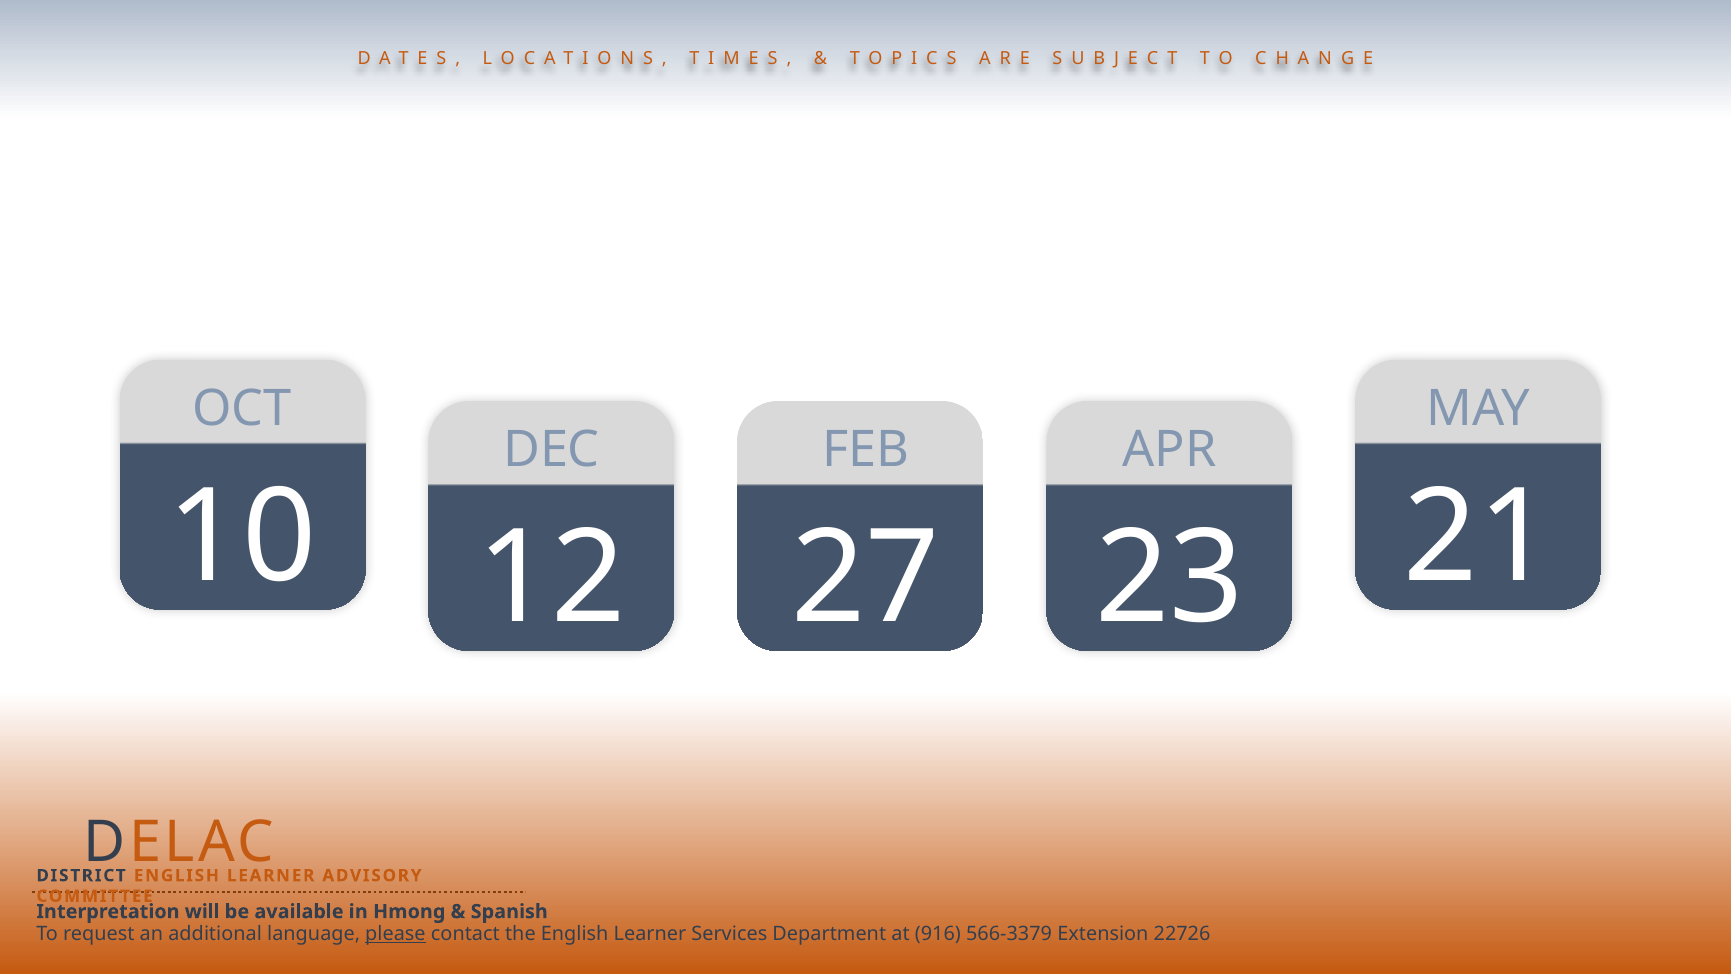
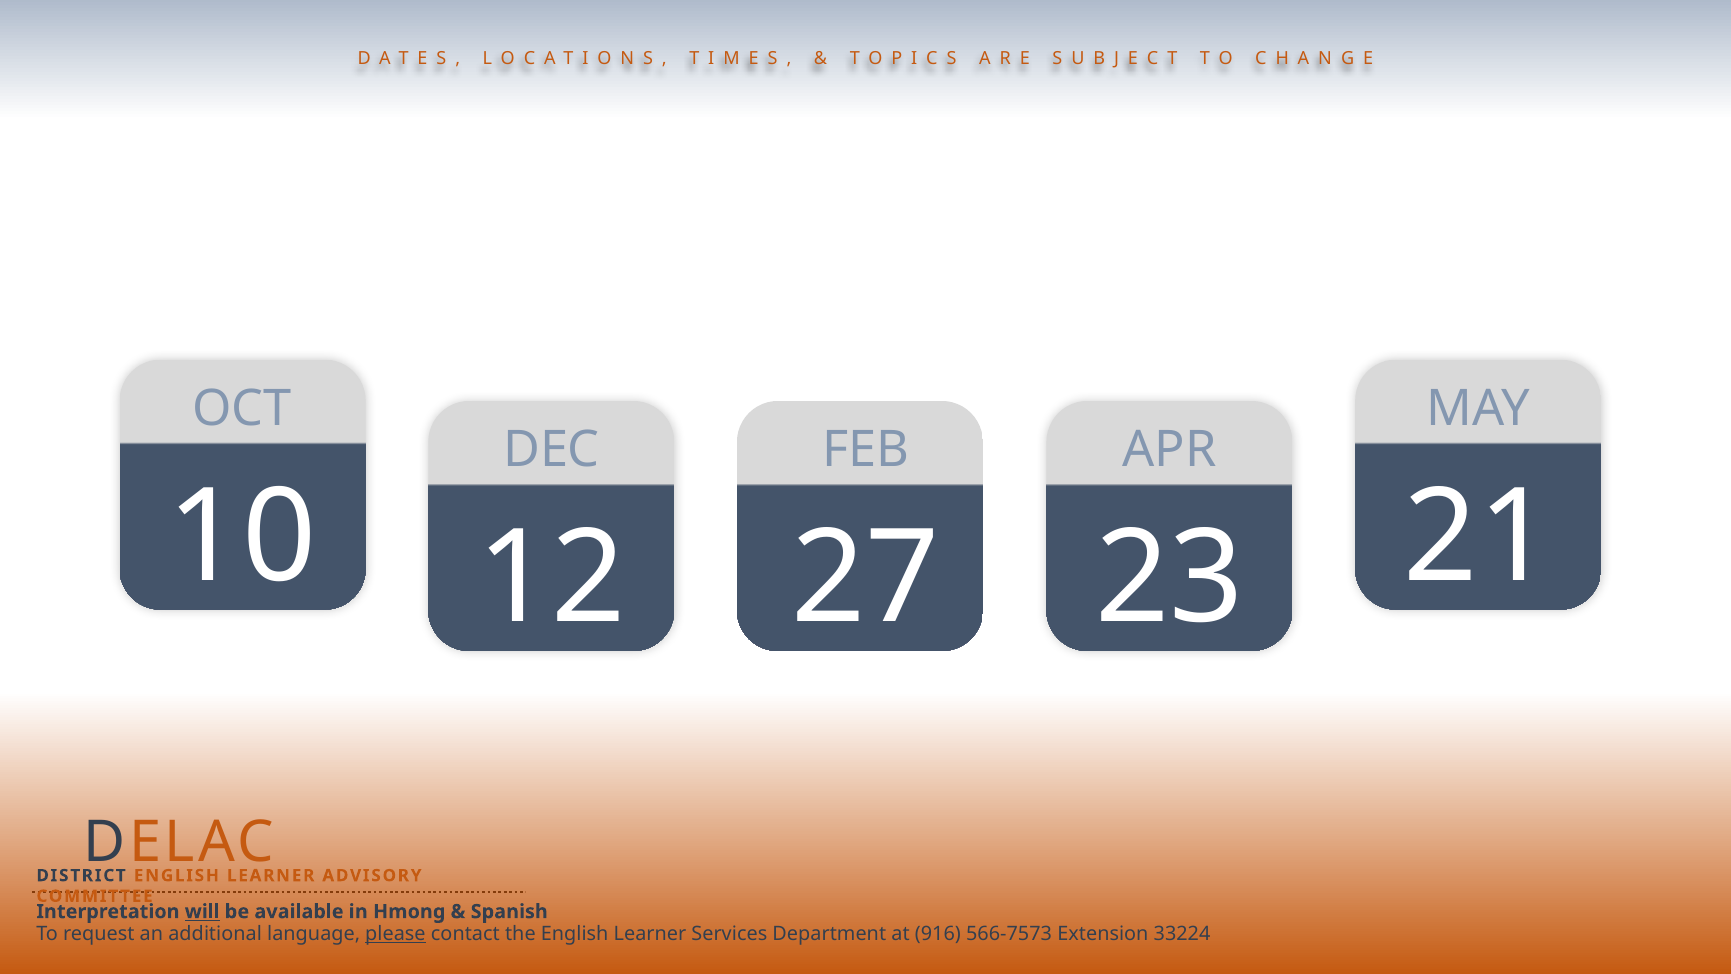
will underline: none -> present (202, 911)
566-3379: 566-3379 -> 566-7573 (1009, 933)
22726: 22726 -> 33224 (1182, 933)
